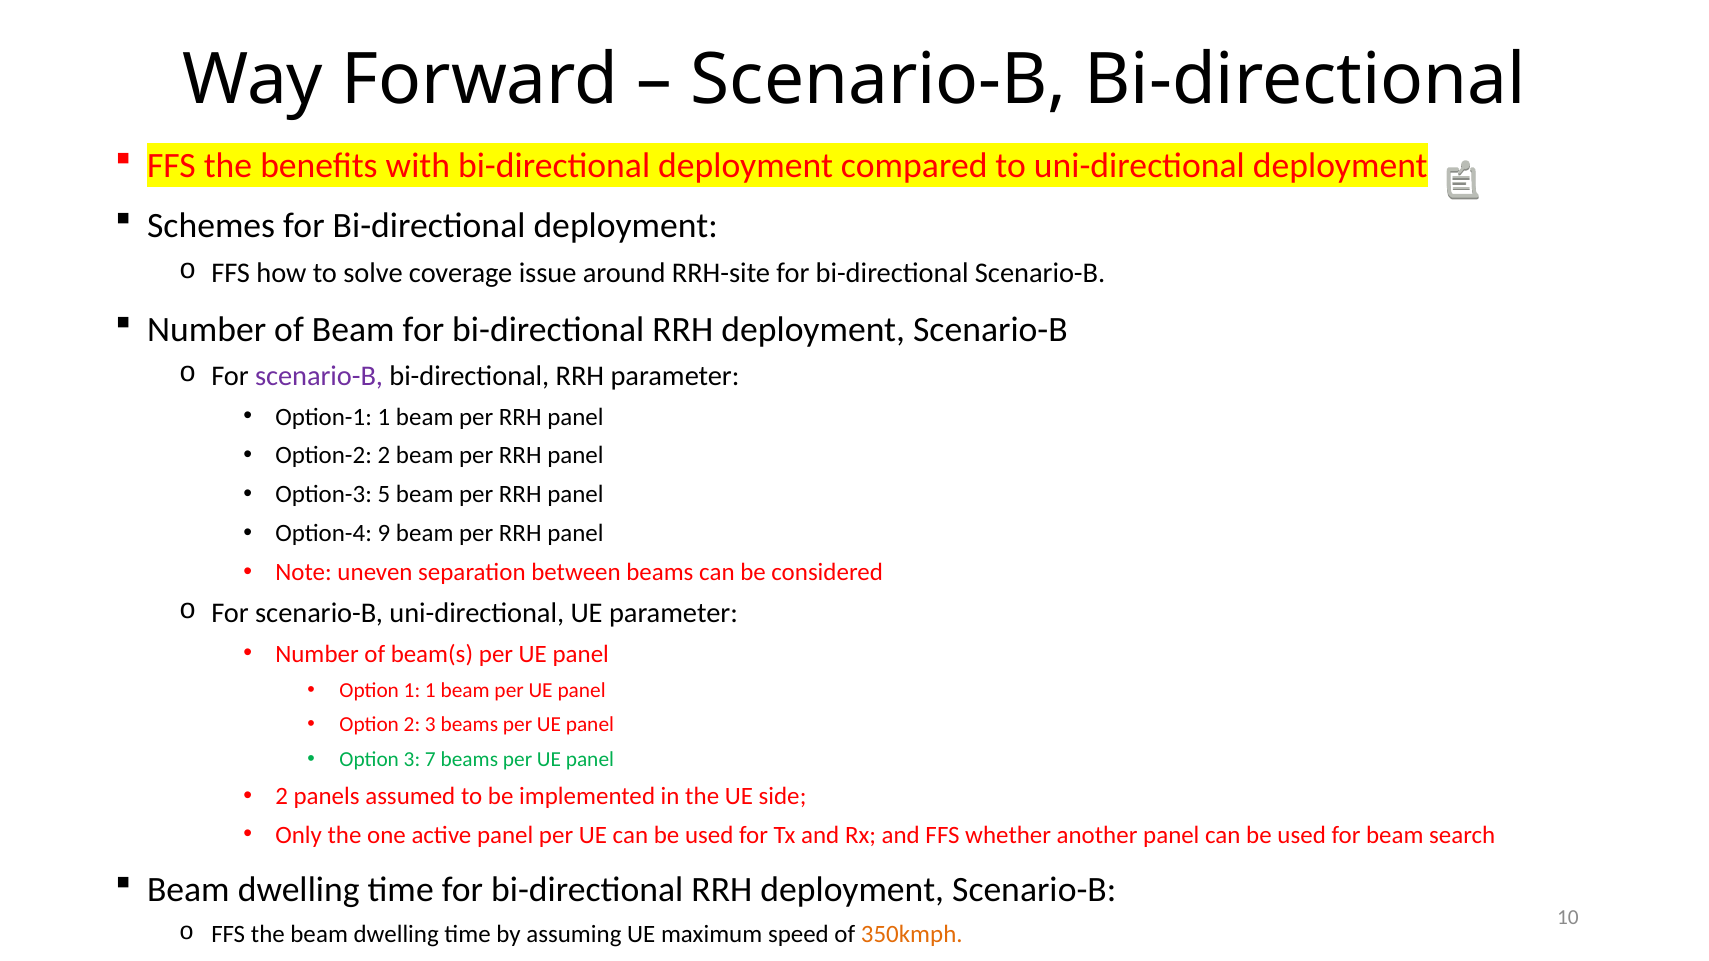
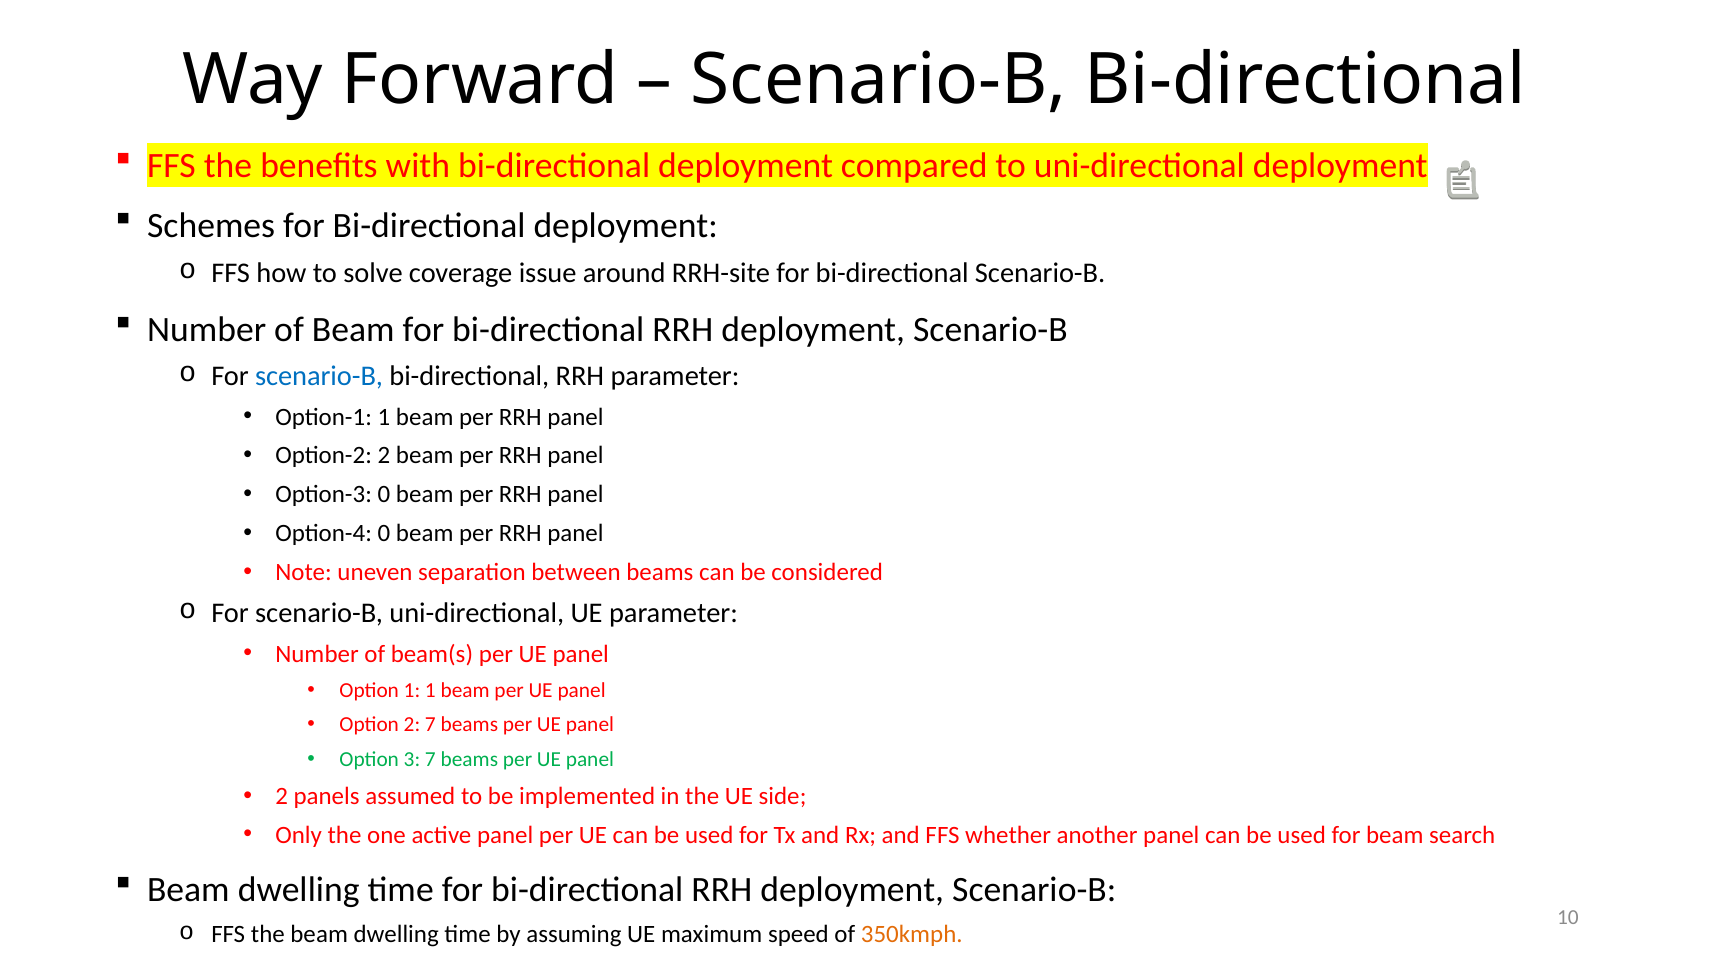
scenario-B colour: purple -> blue (319, 376)
Option-3 5: 5 -> 0 (384, 495)
Option-4 9: 9 -> 0 (384, 533)
2 3: 3 -> 7 (430, 725)
